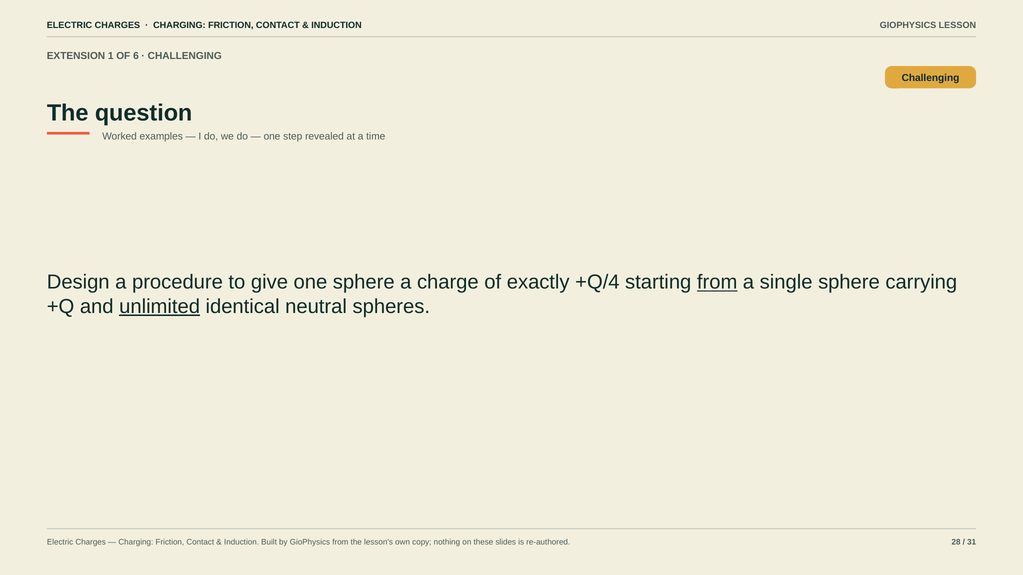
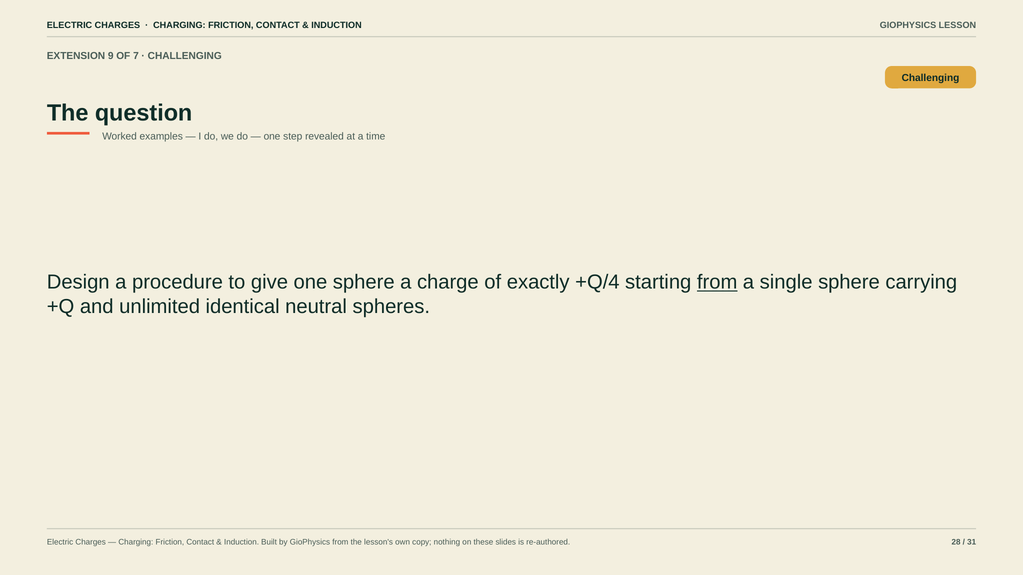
1: 1 -> 9 (111, 56)
6: 6 -> 7 (136, 56)
unlimited underline: present -> none (160, 307)
